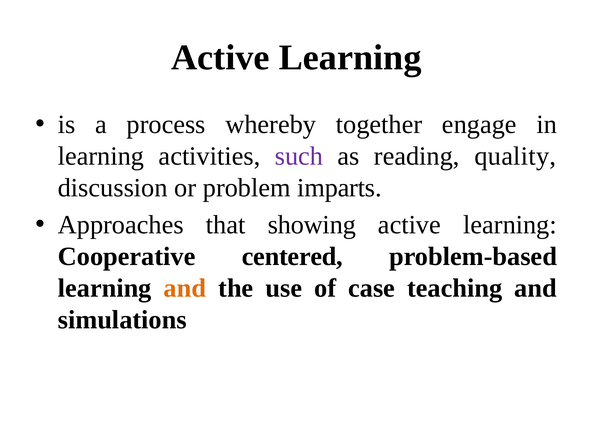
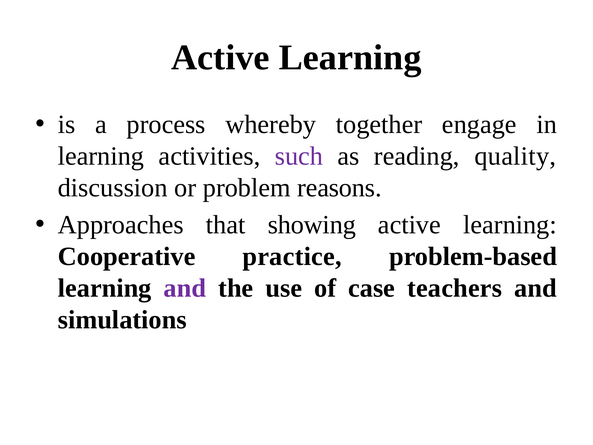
imparts: imparts -> reasons (339, 188)
centered: centered -> practice (292, 256)
and colour: orange -> purple (185, 288)
teaching: teaching -> teachers (455, 288)
